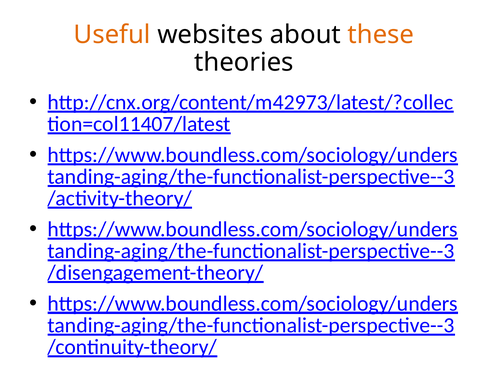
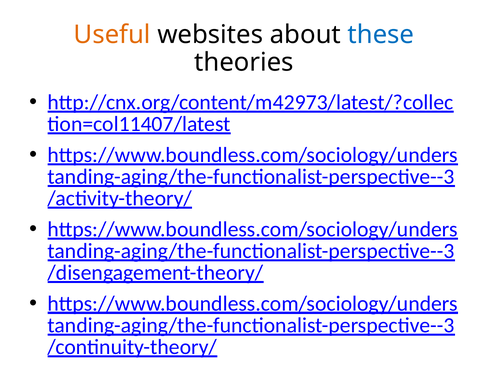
these colour: orange -> blue (381, 35)
